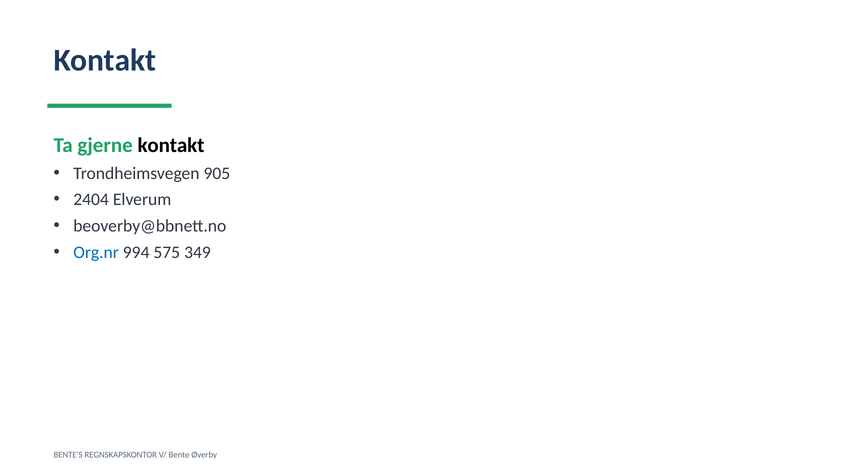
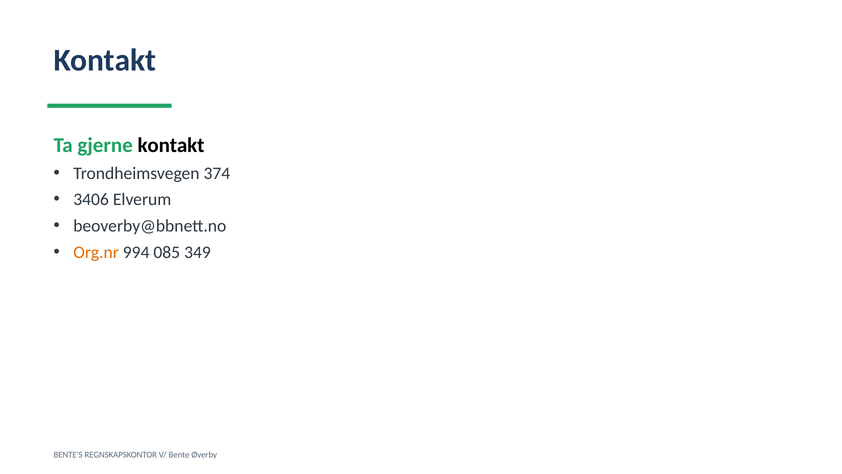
905: 905 -> 374 (217, 173)
2404: 2404 -> 3406 (91, 199)
Org.nr colour: blue -> orange (96, 252)
575: 575 -> 085 (167, 252)
